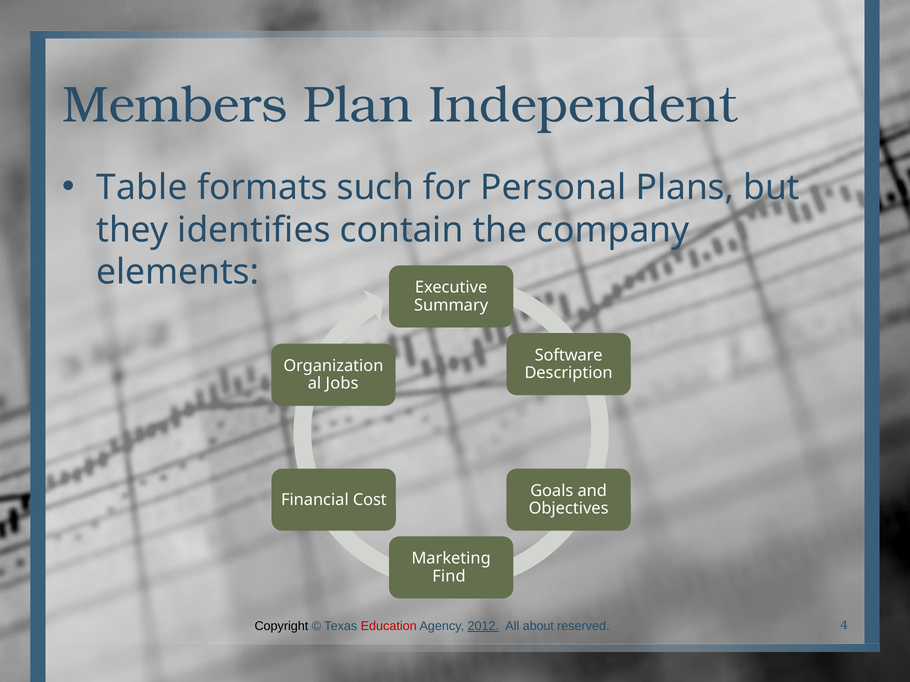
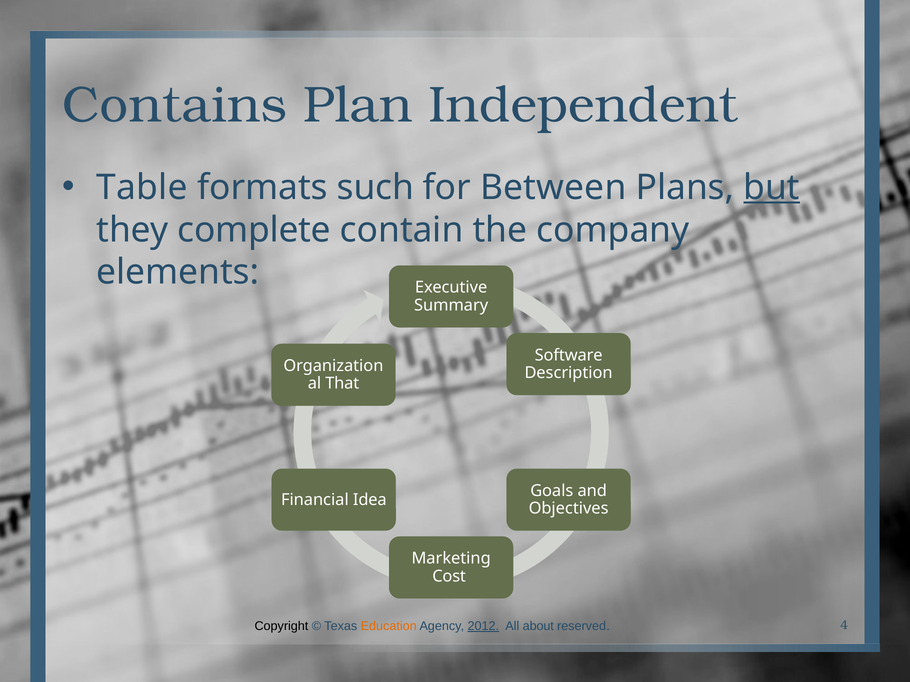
Members: Members -> Contains (175, 105)
Personal: Personal -> Between (553, 188)
but underline: none -> present (772, 188)
identifies: identifies -> complete (254, 230)
Jobs: Jobs -> That (342, 384)
Cost: Cost -> Idea (370, 500)
Find: Find -> Cost (449, 577)
Education colour: red -> orange (389, 626)
